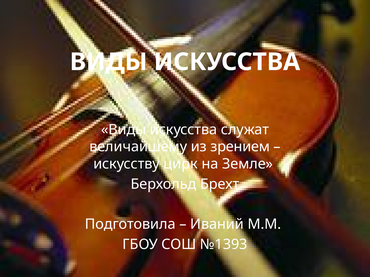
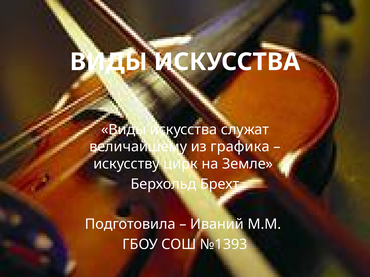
зрением: зрением -> графика (240, 147)
